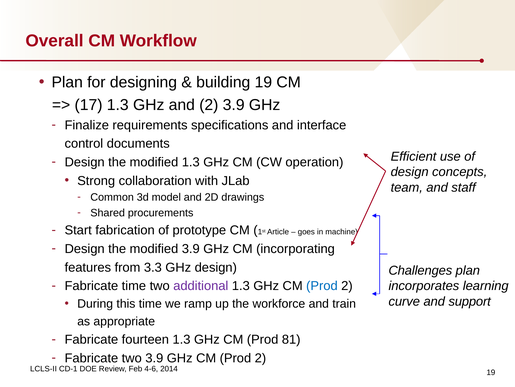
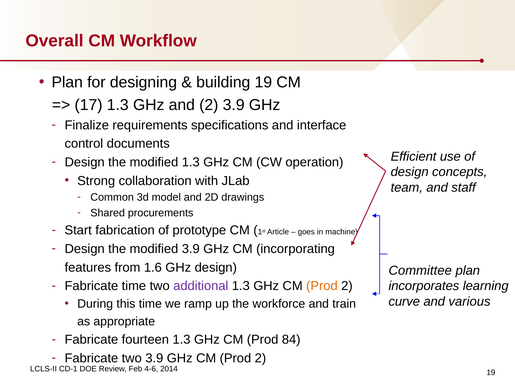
3.3: 3.3 -> 1.6 (153, 267)
Challenges: Challenges -> Committee (420, 270)
Prod colour: blue -> orange (322, 285)
support: support -> various (470, 301)
81: 81 -> 84 (291, 339)
